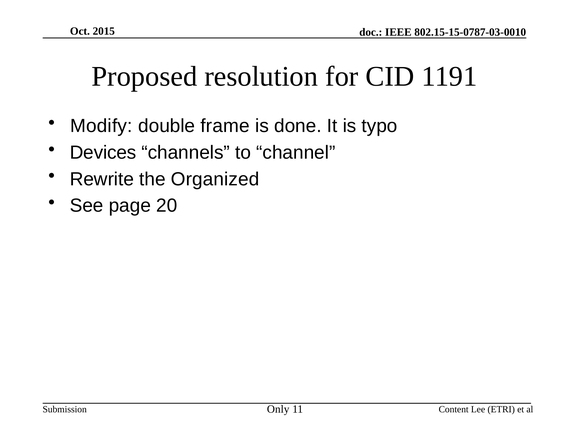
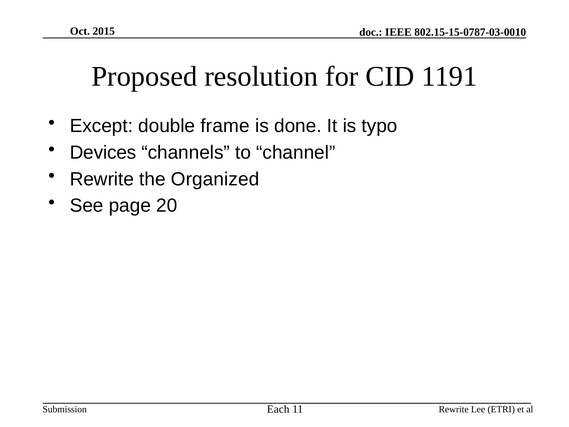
Modify: Modify -> Except (101, 126)
Only: Only -> Each (278, 409)
11 Content: Content -> Rewrite (454, 409)
